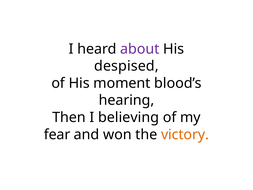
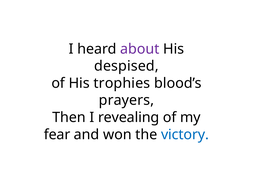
moment: moment -> trophies (122, 83)
hearing: hearing -> prayers (126, 100)
believing: believing -> revealing (129, 117)
victory colour: orange -> blue (185, 134)
